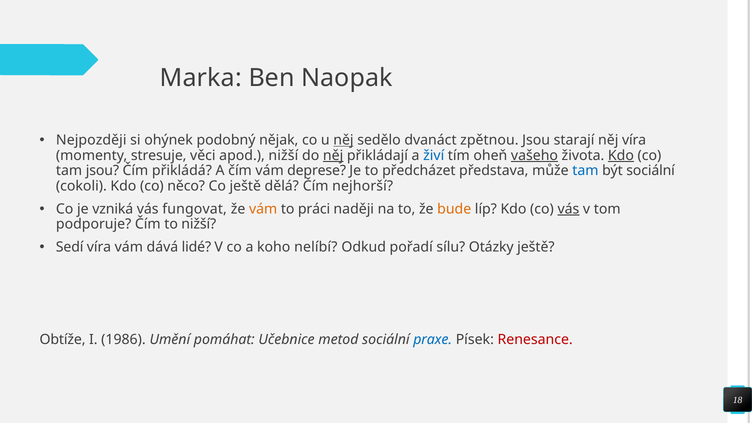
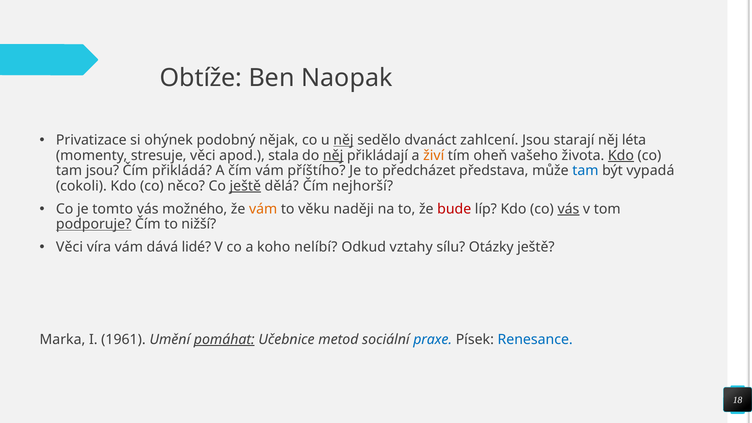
Marka: Marka -> Obtíže (201, 78)
Nejpozději: Nejpozději -> Privatizace (91, 140)
zpětnou: zpětnou -> zahlcení (489, 140)
něj víra: víra -> léta (634, 140)
apod nižší: nižší -> stala (284, 155)
živí colour: blue -> orange (434, 155)
vašeho underline: present -> none (534, 155)
deprese: deprese -> příštího (316, 171)
být sociální: sociální -> vypadá (650, 171)
ještě underline: none -> present (245, 186)
vzniká: vzniká -> tomto (113, 209)
fungovat: fungovat -> možného (195, 209)
práci: práci -> věku (314, 209)
bude colour: orange -> red (454, 209)
podporuje underline: none -> present (94, 224)
Sedí: Sedí -> Věci (70, 247)
pořadí: pořadí -> vztahy (411, 247)
Obtíže: Obtíže -> Marka (62, 340)
1986: 1986 -> 1961 (123, 340)
pomáhat underline: none -> present (224, 340)
Renesance colour: red -> blue (535, 340)
